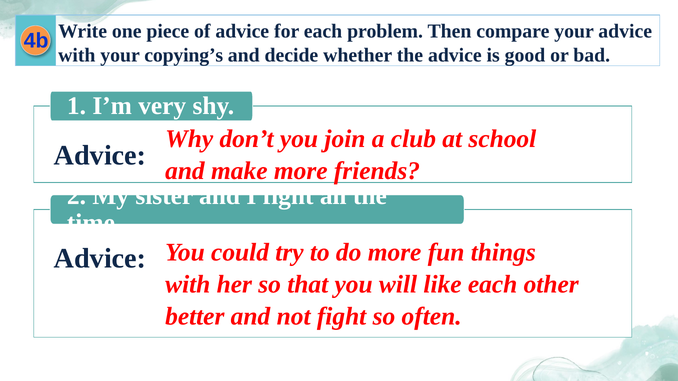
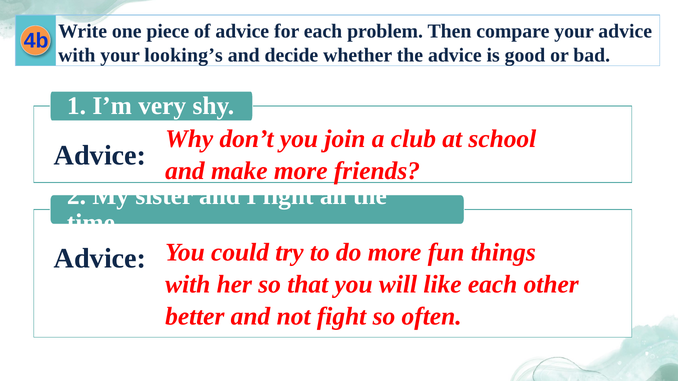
copying’s: copying’s -> looking’s (184, 55)
